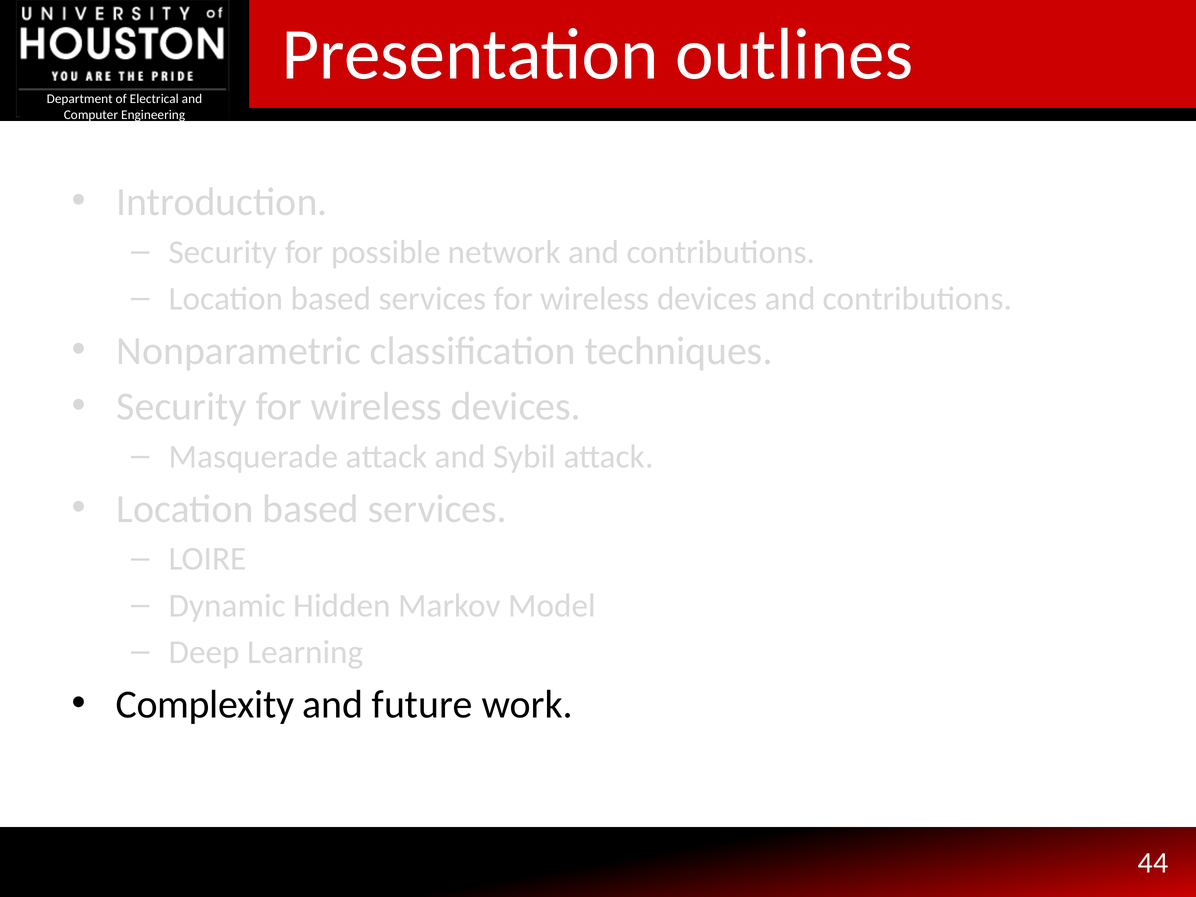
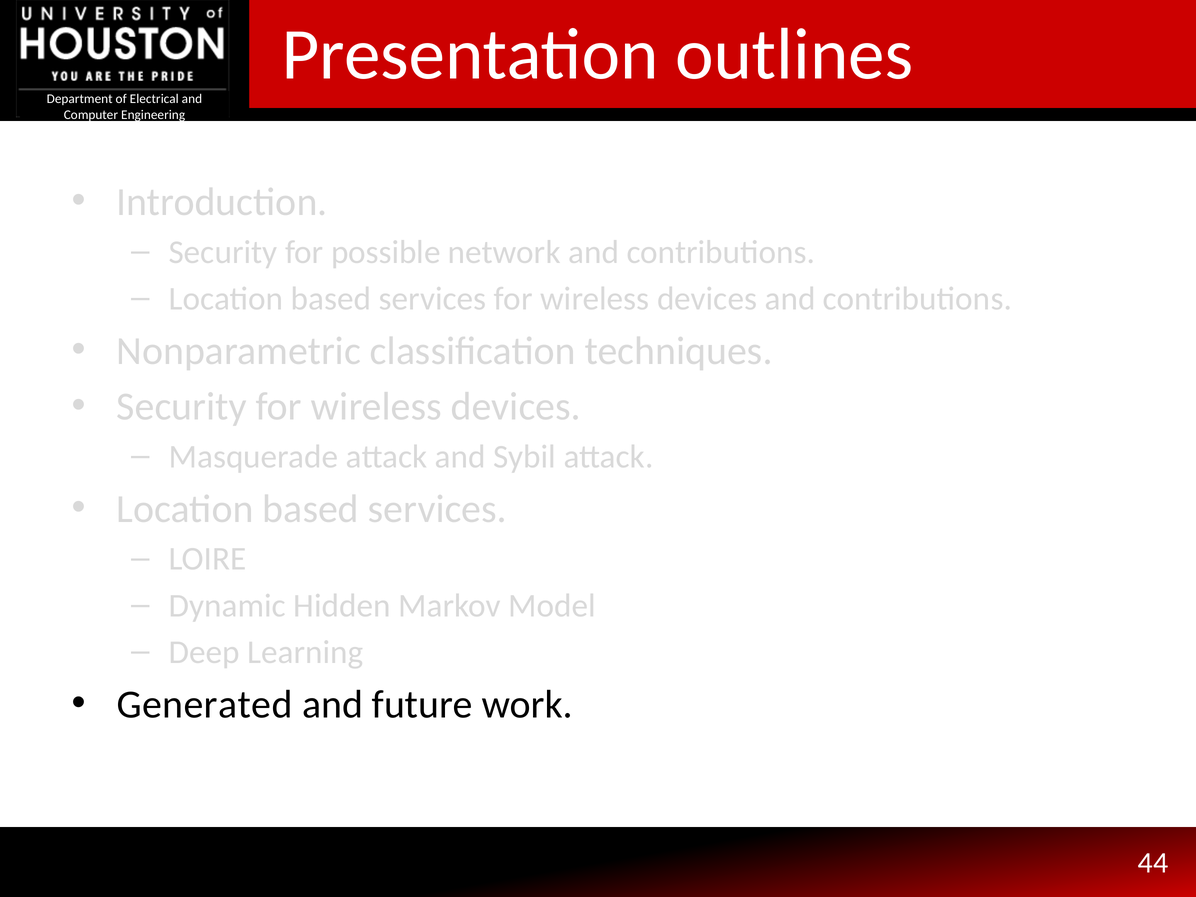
Complexity: Complexity -> Generated (205, 704)
